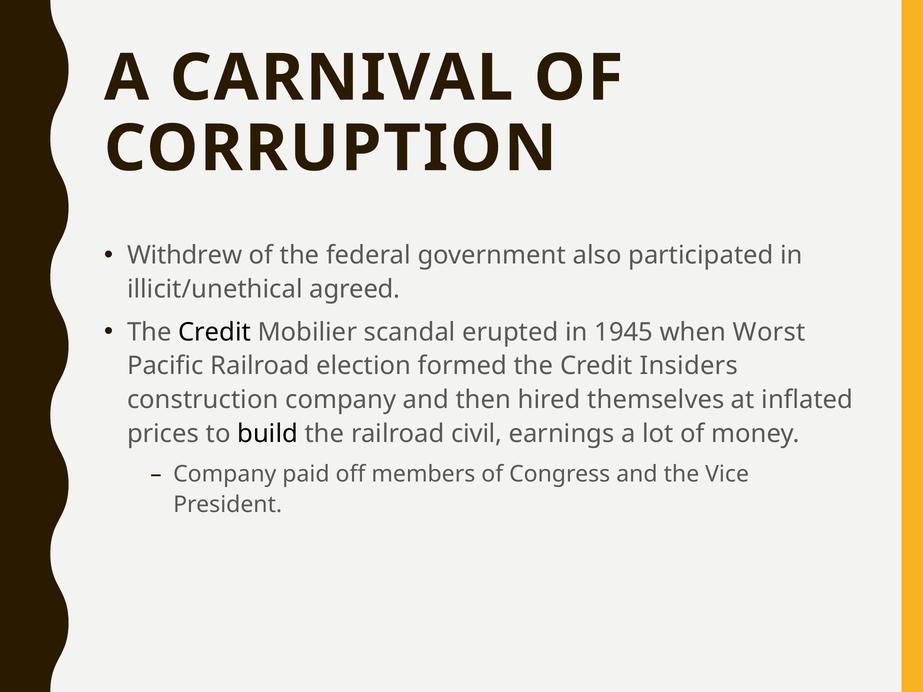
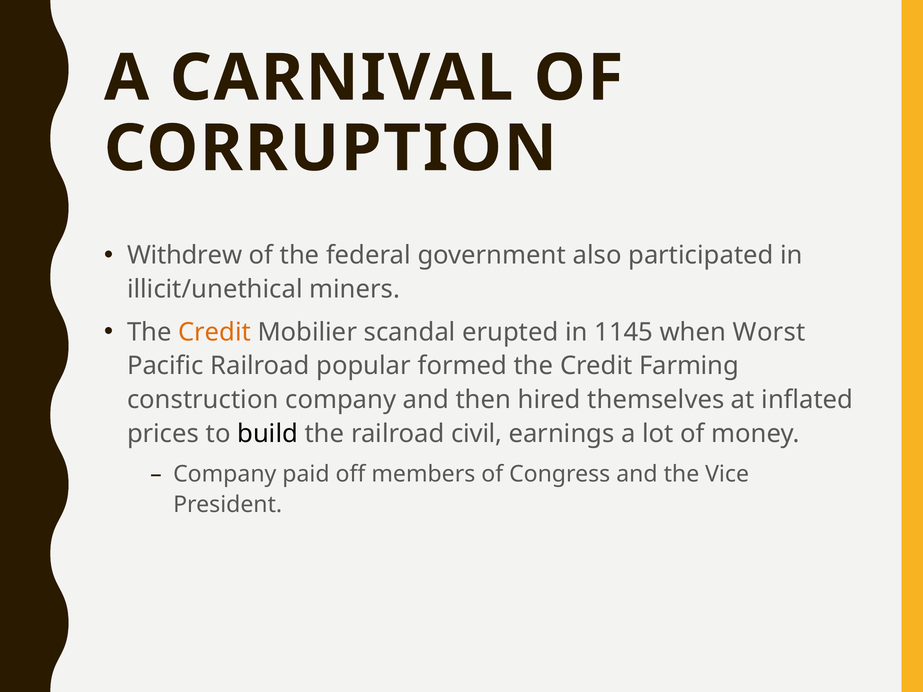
agreed: agreed -> miners (355, 289)
Credit colour: black -> orange (215, 332)
1945: 1945 -> 1145 (624, 332)
election: election -> popular (364, 366)
Insiders: Insiders -> Farming (689, 366)
